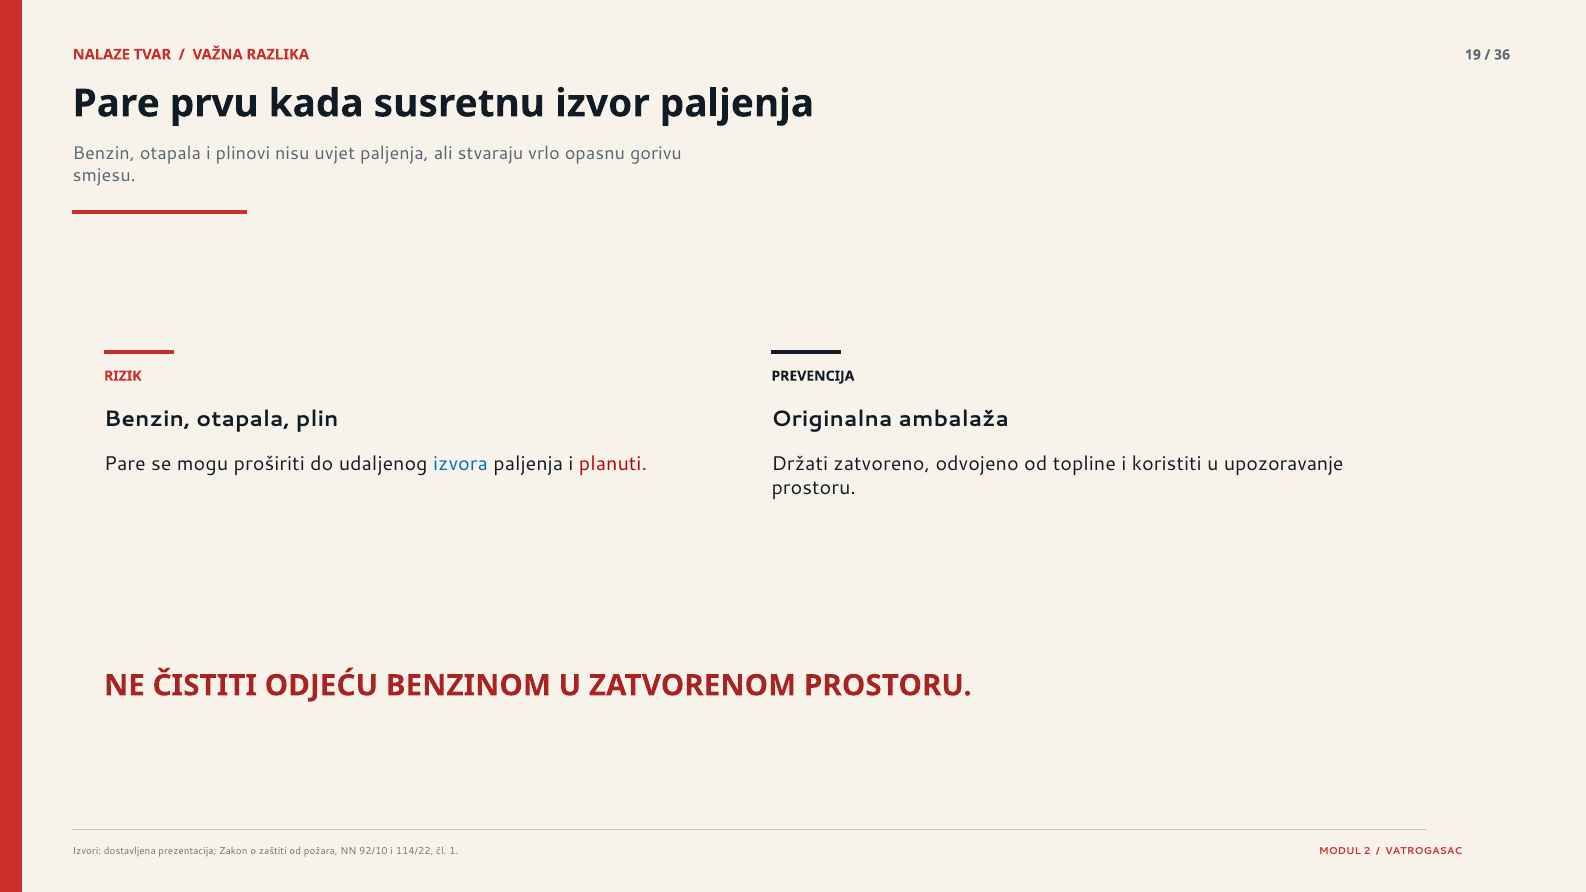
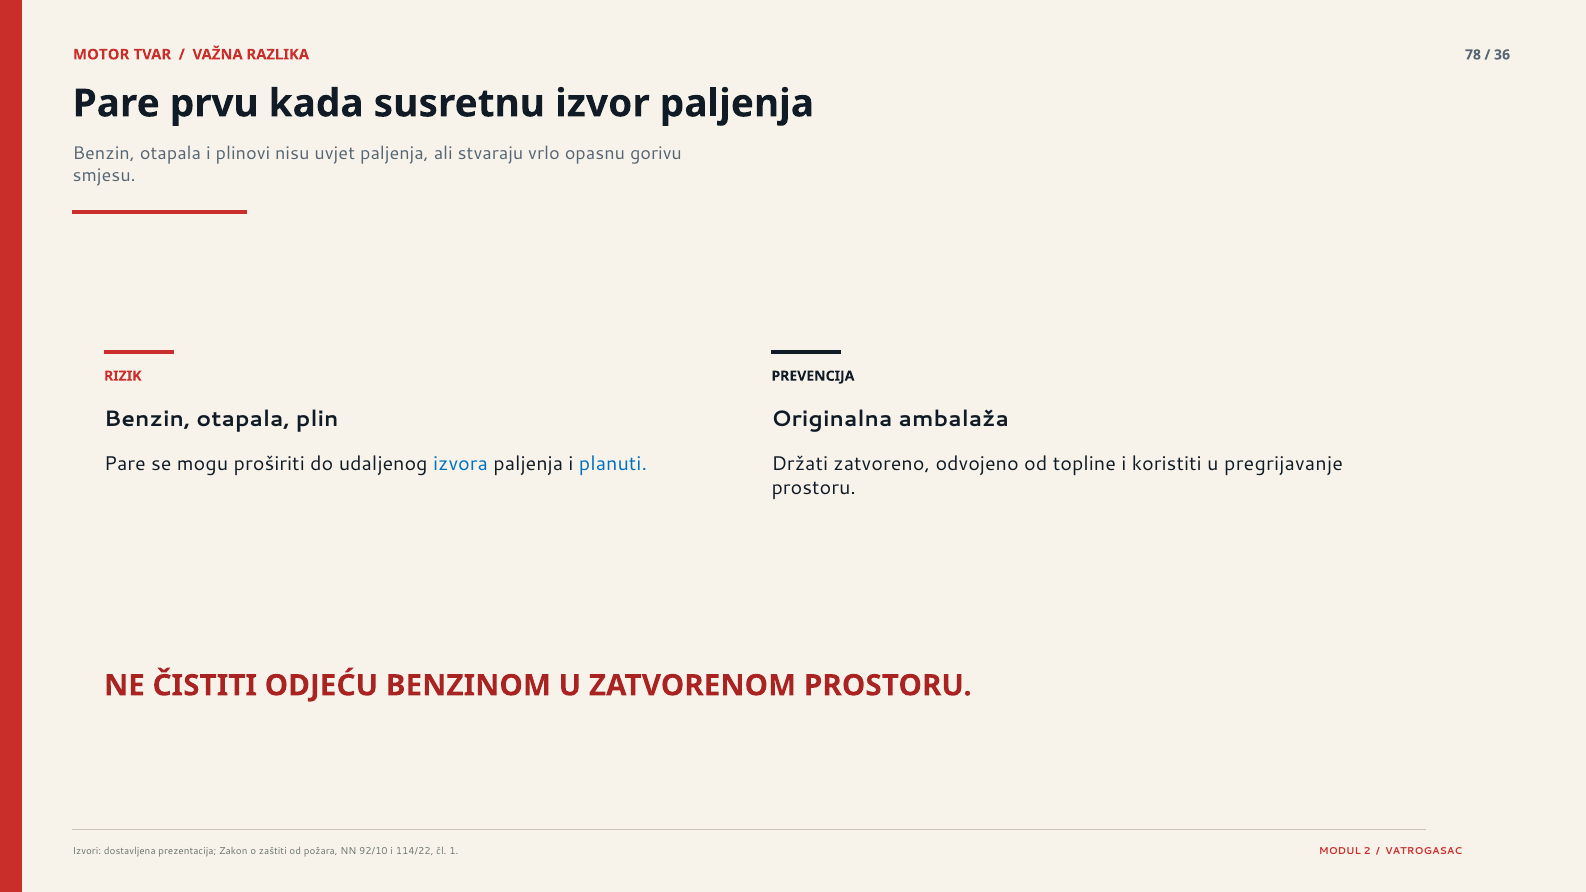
NALAZE: NALAZE -> MOTOR (101, 55)
19: 19 -> 78 (1473, 55)
planuti colour: red -> blue (613, 464)
upozoravanje: upozoravanje -> pregrijavanje (1284, 464)
